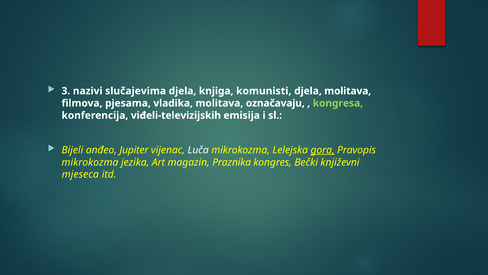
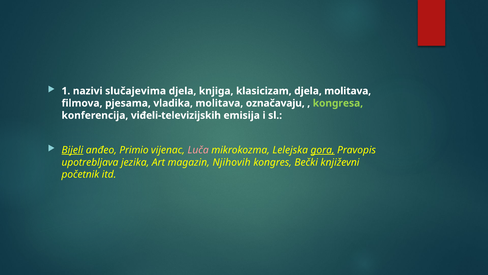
3: 3 -> 1 (66, 91)
komunisti: komunisti -> klasicizam (264, 91)
Bijeli underline: none -> present (72, 150)
Jupiter: Jupiter -> Primio (134, 150)
Luča colour: white -> pink (198, 150)
mikrokozma: mikrokozma -> upotrebljava (90, 162)
Praznika: Praznika -> Njihovih (232, 162)
mjeseca: mjeseca -> početnik (80, 174)
